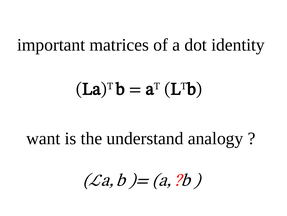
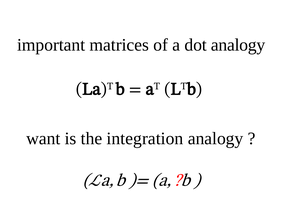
dot identity: identity -> analogy (238, 45)
understand: understand -> integration (145, 138)
